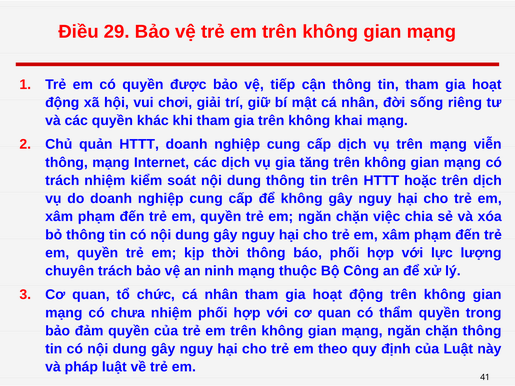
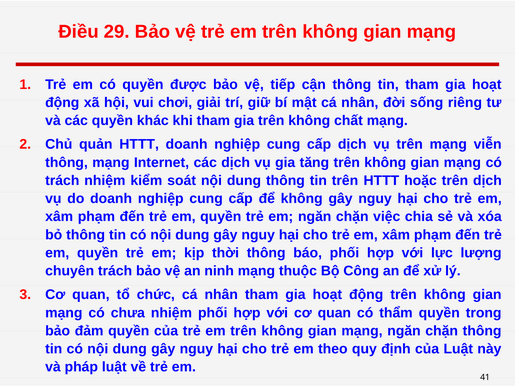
khai: khai -> chất (348, 121)
